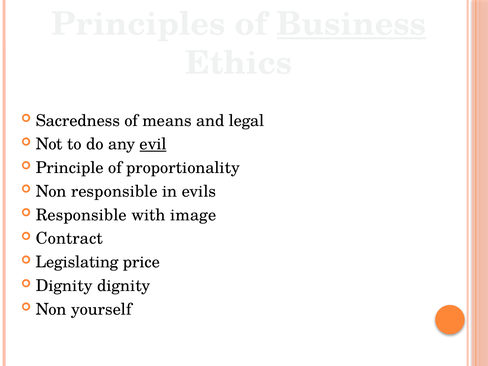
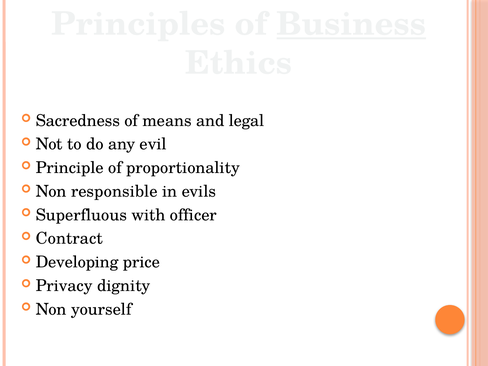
evil underline: present -> none (153, 144)
Responsible: Responsible -> Superfluous (81, 215)
image: image -> officer (193, 215)
Legislating: Legislating -> Developing (77, 262)
Dignity: Dignity -> Privacy (64, 286)
